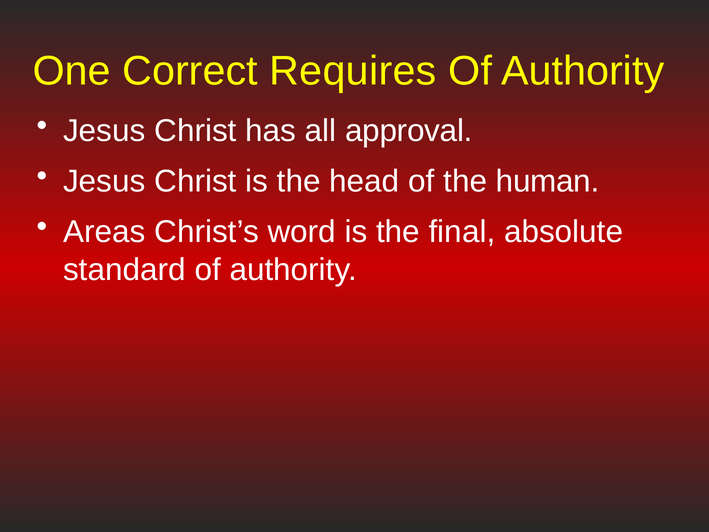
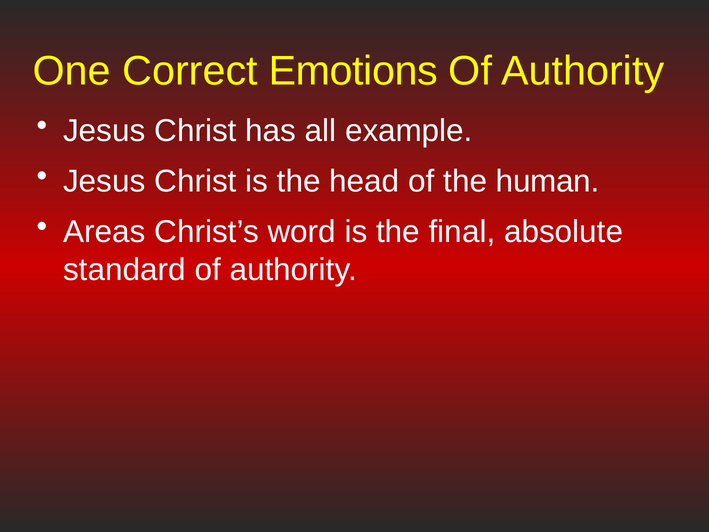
Requires: Requires -> Emotions (353, 71)
approval: approval -> example (409, 131)
